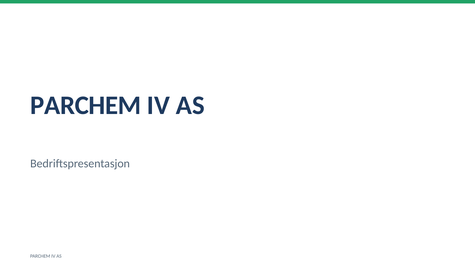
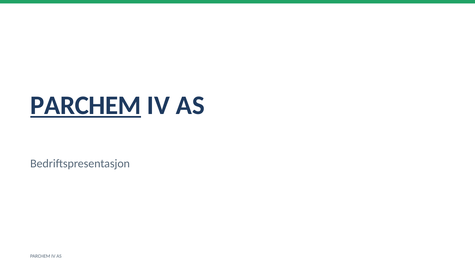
PARCHEM underline: none -> present (86, 105)
